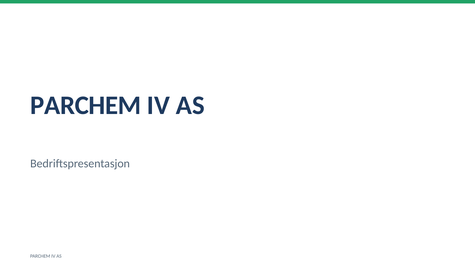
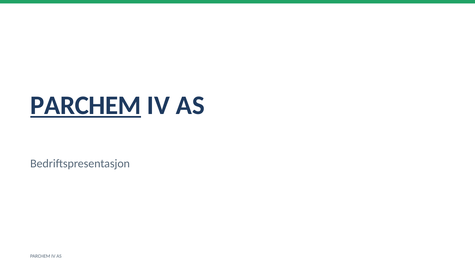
PARCHEM underline: none -> present (86, 105)
